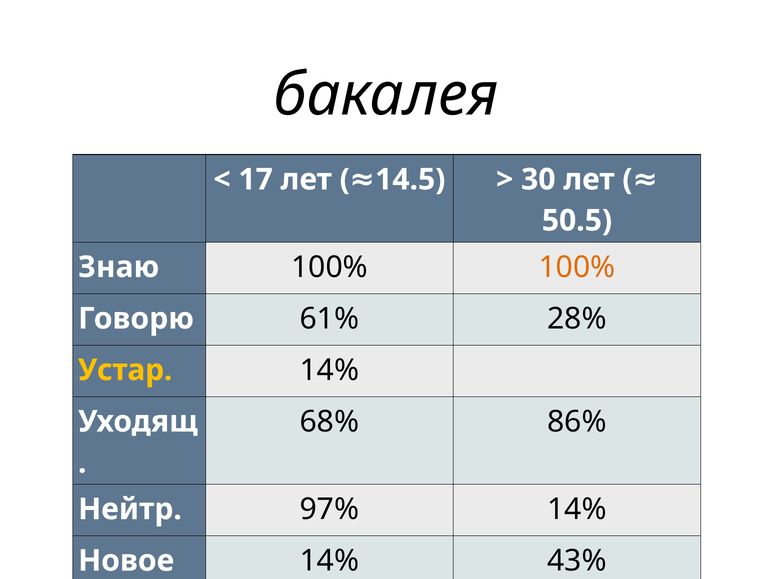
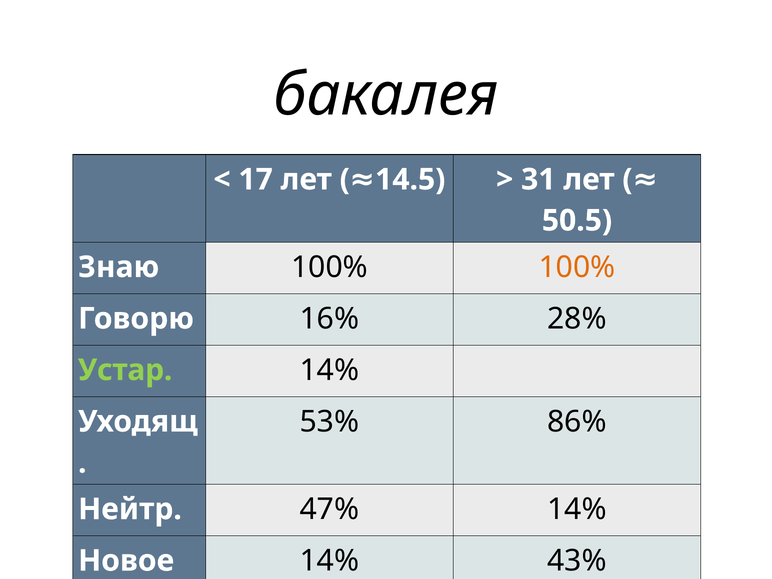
30: 30 -> 31 (538, 180)
61%: 61% -> 16% (330, 319)
Устар colour: yellow -> light green (125, 370)
68%: 68% -> 53% (330, 422)
97%: 97% -> 47% (330, 509)
